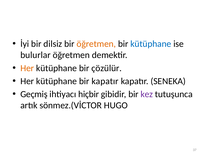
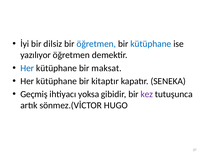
öğretmen colour: orange -> blue (96, 44)
bulurlar: bulurlar -> yazılıyor (36, 55)
Her colour: orange -> blue (27, 68)
çözülür: çözülür -> maksat (107, 68)
bir kapatır: kapatır -> kitaptır (105, 81)
hiçbir: hiçbir -> yoksa (89, 94)
